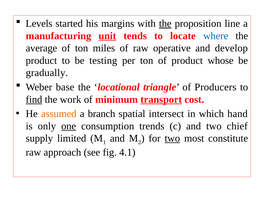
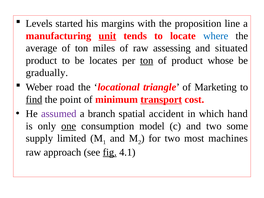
the underline: present -> none (165, 24)
operative: operative -> assessing (172, 48)
develop: develop -> situated (231, 48)
testing: testing -> locates (103, 60)
ton underline: none -> present (147, 60)
base: base -> road (65, 87)
Producers: Producers -> Marketing (216, 87)
work: work -> point (71, 99)
assumed colour: orange -> purple (59, 114)
intersect: intersect -> accident (166, 114)
trends: trends -> model (152, 126)
chief: chief -> some (237, 126)
two underline: present -> none (172, 138)
constitute: constitute -> machines (228, 138)
fig underline: none -> present (110, 152)
